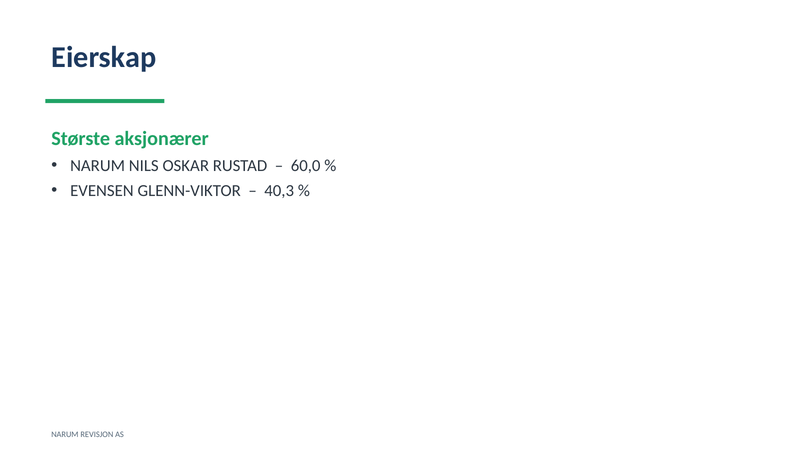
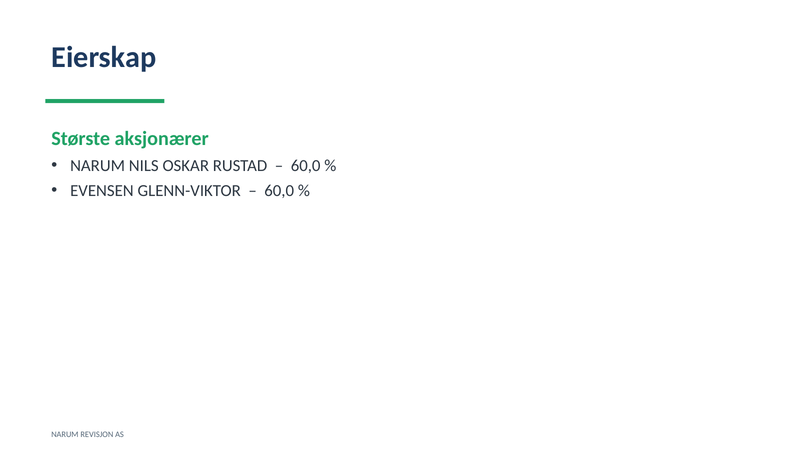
40,3: 40,3 -> 60,0 (279, 191)
